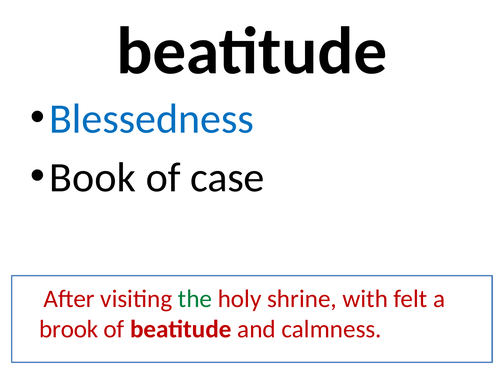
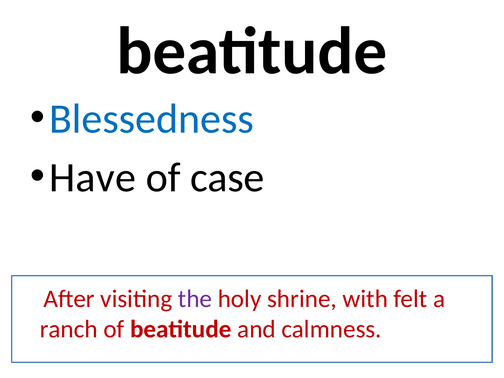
Book: Book -> Have (93, 178)
the colour: green -> purple (195, 299)
brook: brook -> ranch (69, 329)
